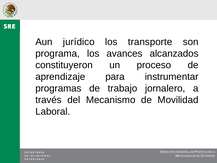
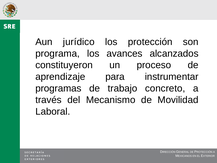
los transporte: transporte -> protección (150, 42)
jornalero: jornalero -> concreto (165, 88)
